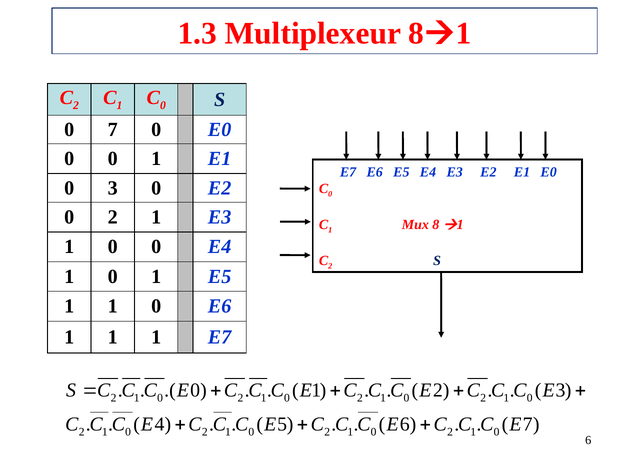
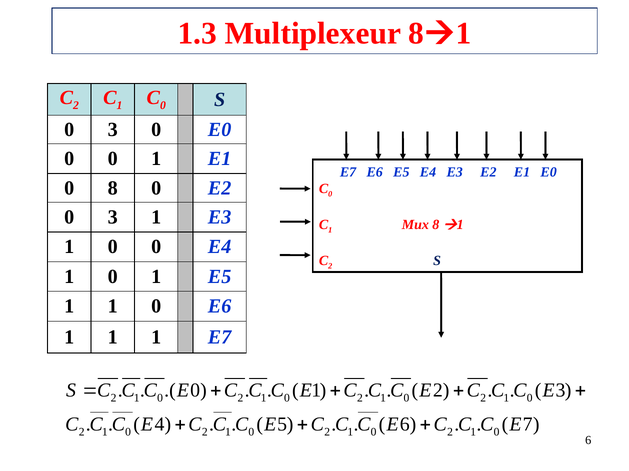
7: 7 -> 3 (113, 130)
0 3: 3 -> 8 (113, 188)
2: 2 -> 3 (113, 217)
